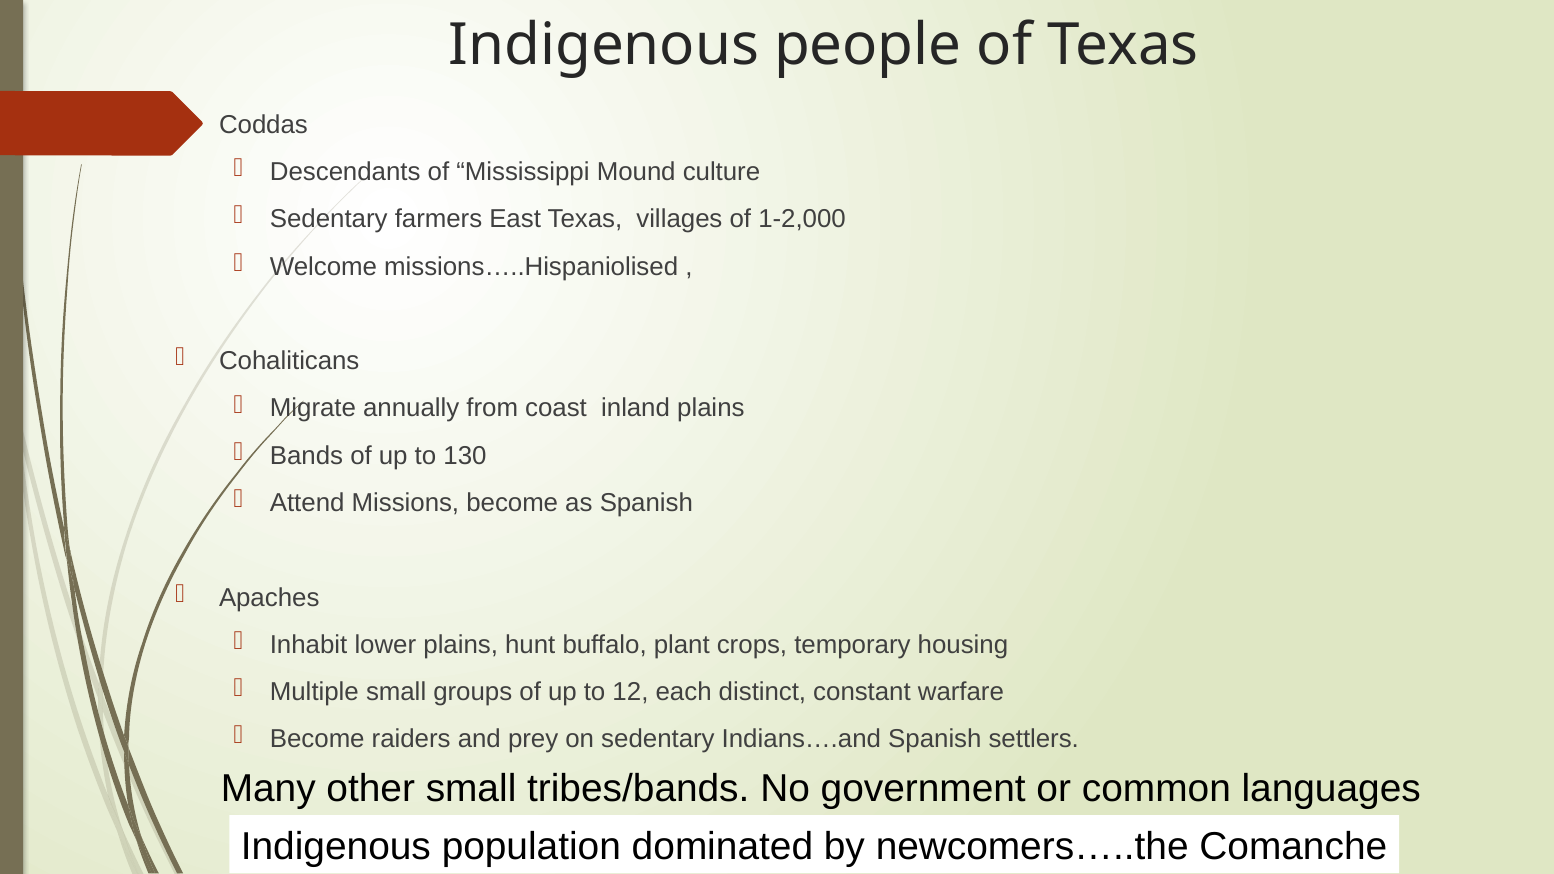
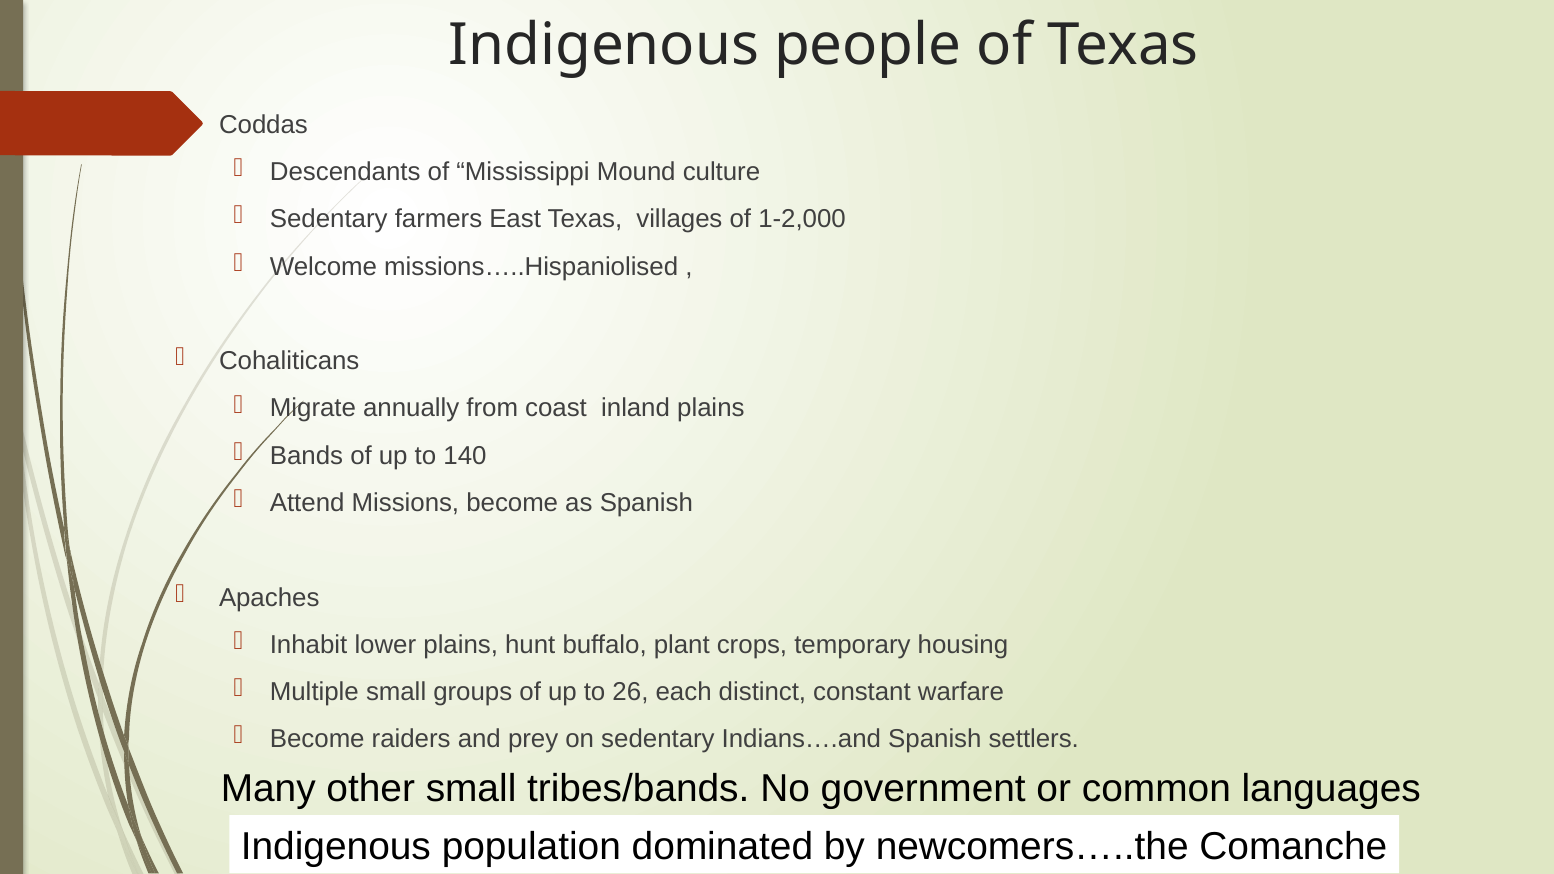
130: 130 -> 140 (465, 456)
12: 12 -> 26 (630, 692)
